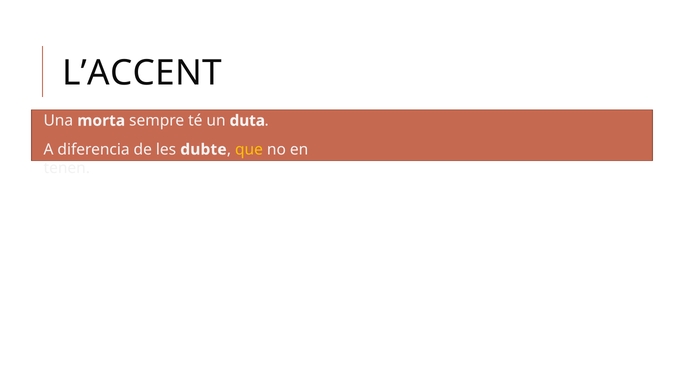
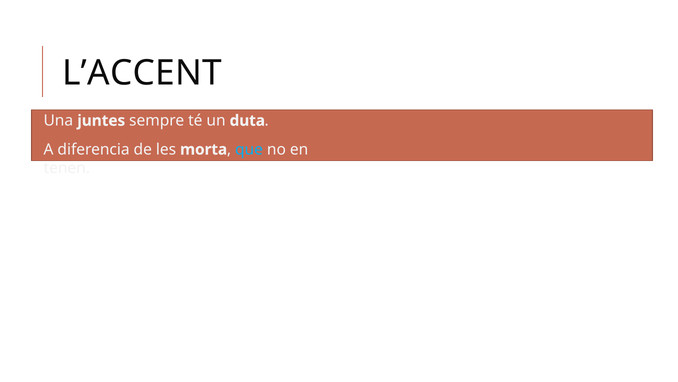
morta: morta -> juntes (101, 120)
dubte: dubte -> morta (204, 149)
que colour: yellow -> light blue (249, 149)
